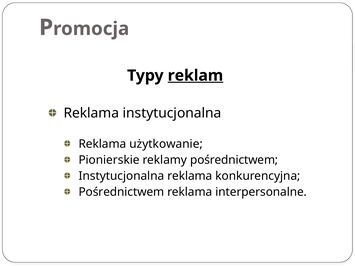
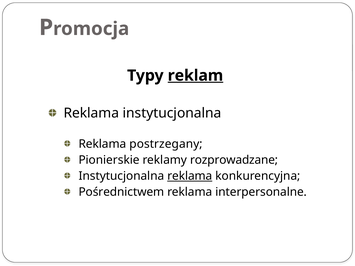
użytkowanie: użytkowanie -> postrzegany (166, 144)
reklamy pośrednictwem: pośrednictwem -> rozprowadzane (234, 160)
reklama underline: none -> present (190, 176)
